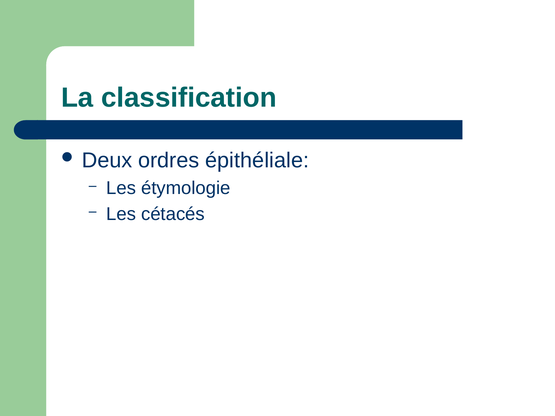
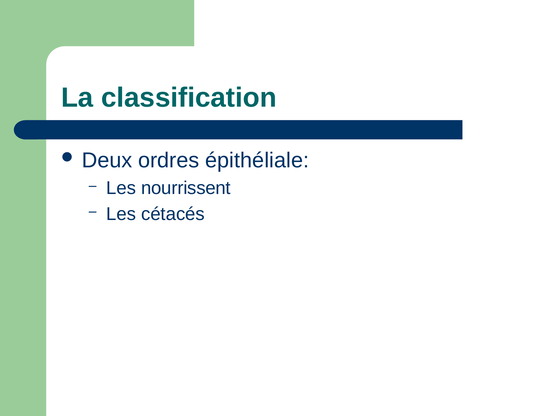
étymologie: étymologie -> nourrissent (186, 188)
